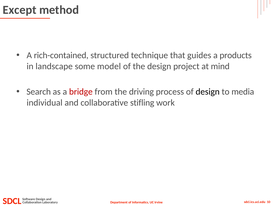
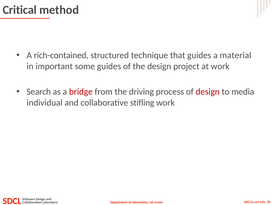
Except: Except -> Critical (20, 10)
products: products -> material (236, 55)
landscape: landscape -> important (54, 66)
some model: model -> guides (109, 66)
at mind: mind -> work (220, 66)
design colour: black -> red (208, 92)
